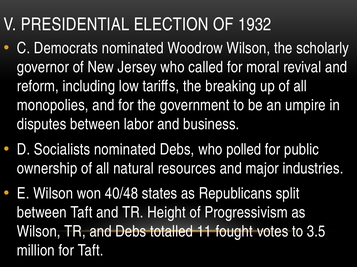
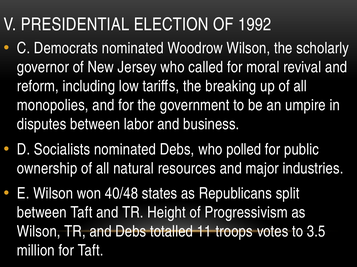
1932: 1932 -> 1992 (255, 25)
fought: fought -> troops (234, 232)
